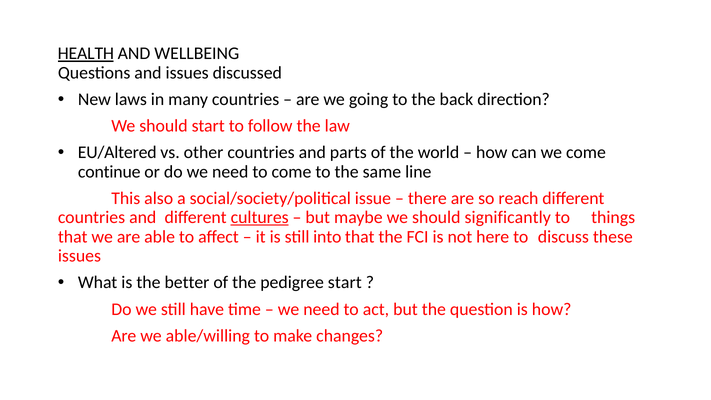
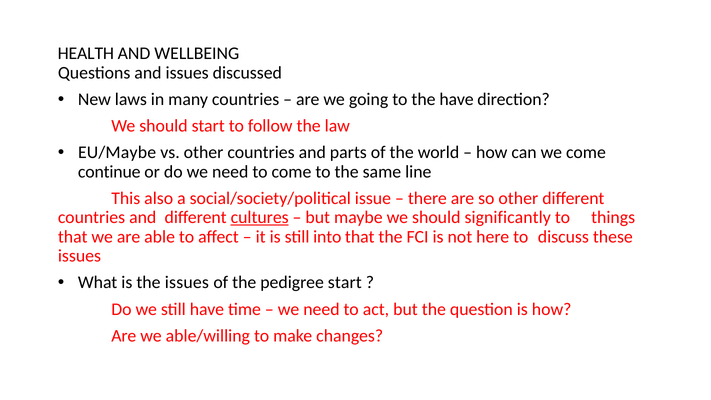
HEALTH underline: present -> none (86, 54)
the back: back -> have (457, 99)
EU/Altered: EU/Altered -> EU/Maybe (117, 153)
so reach: reach -> other (518, 198)
the better: better -> issues (187, 283)
